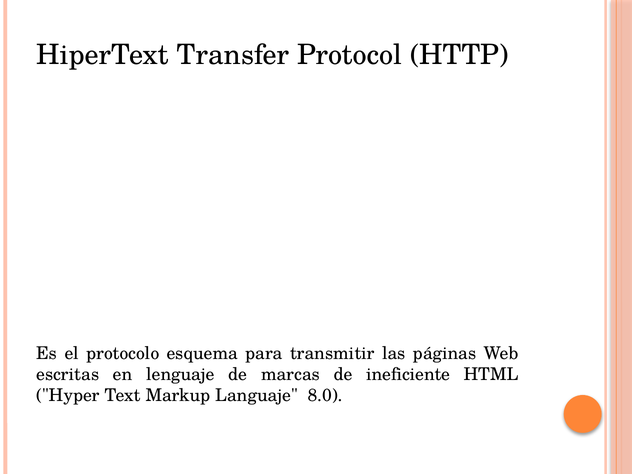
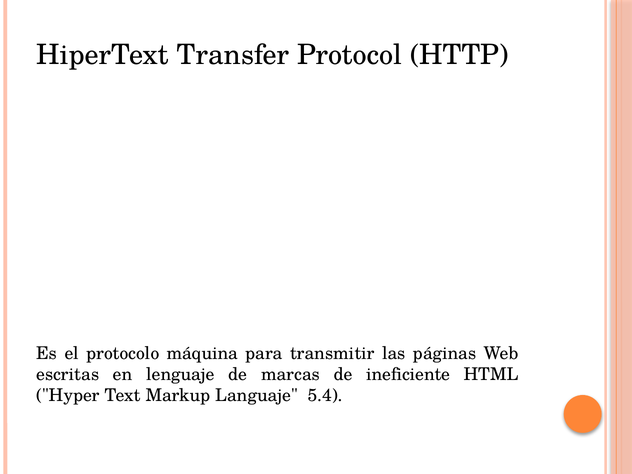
esquema: esquema -> máquina (202, 353)
8.0: 8.0 -> 5.4 (325, 396)
